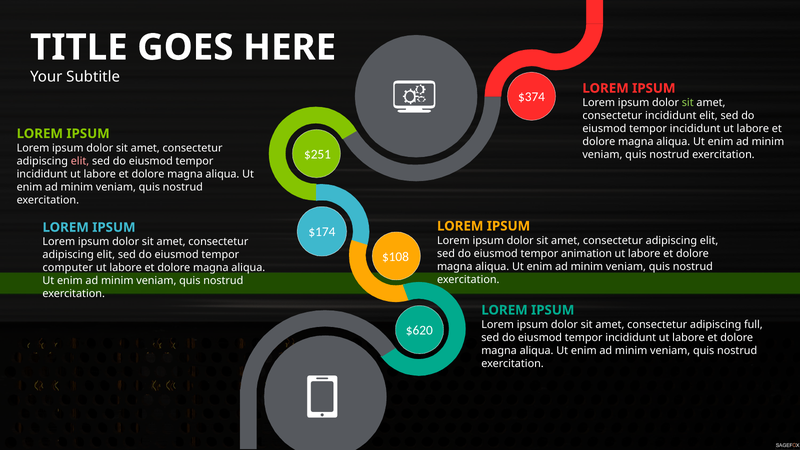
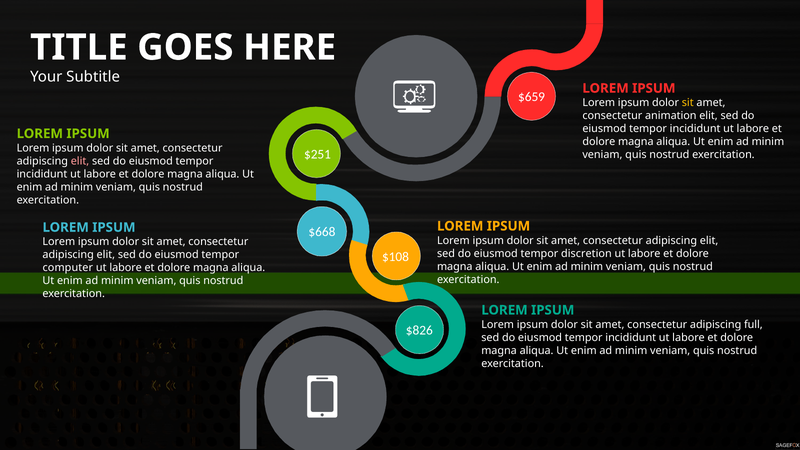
$374: $374 -> $659 (532, 97)
sit colour: light green -> yellow (688, 103)
consectetur incididunt: incididunt -> animation (671, 116)
$174: $174 -> $668 (322, 232)
animation: animation -> discretion (586, 253)
$620: $620 -> $826 (419, 330)
